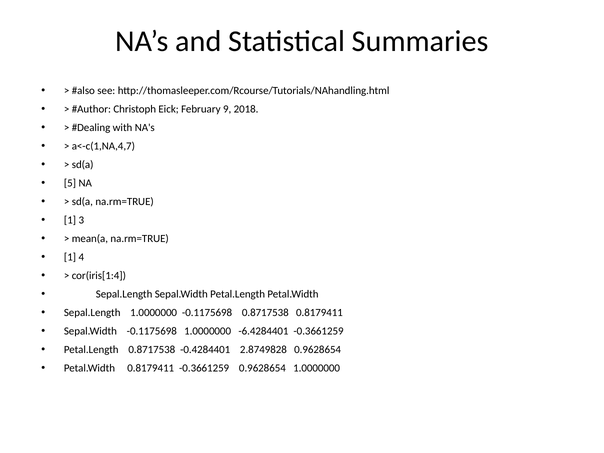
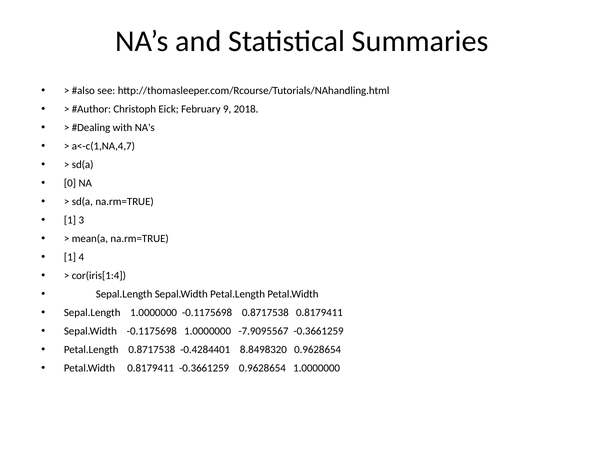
5: 5 -> 0 (70, 183)
-6.4284401: -6.4284401 -> -7.9095567 (263, 331)
2.8749828: 2.8749828 -> 8.8498320 (263, 350)
